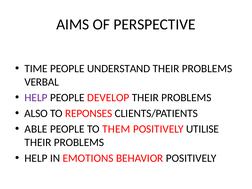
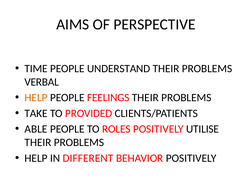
HELP colour: purple -> orange (36, 98)
DEVELOP: DEVELOP -> FEELINGS (108, 98)
ALSO: ALSO -> TAKE (36, 113)
REPONSES: REPONSES -> PROVIDED (89, 113)
THEM: THEM -> ROLES (116, 129)
EMOTIONS: EMOTIONS -> DIFFERENT (88, 158)
